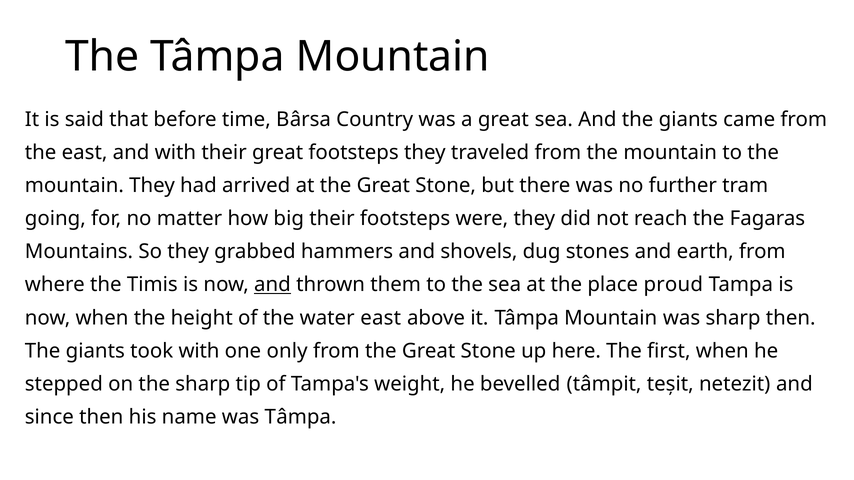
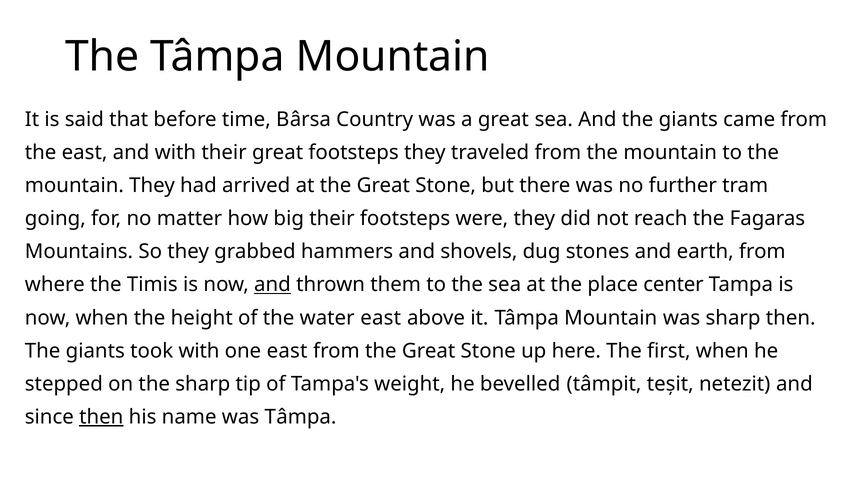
proud: proud -> center (673, 285)
one only: only -> east (287, 351)
then underline: none -> present (101, 417)
